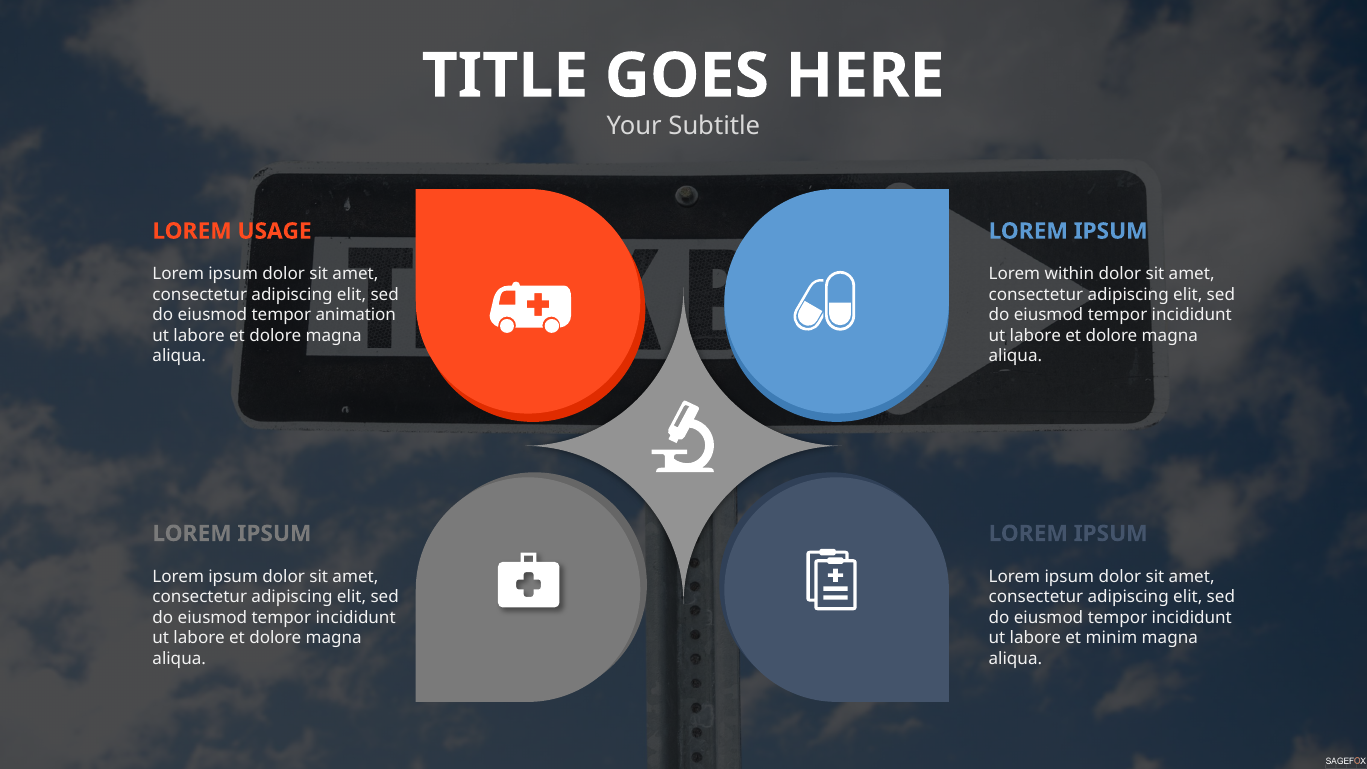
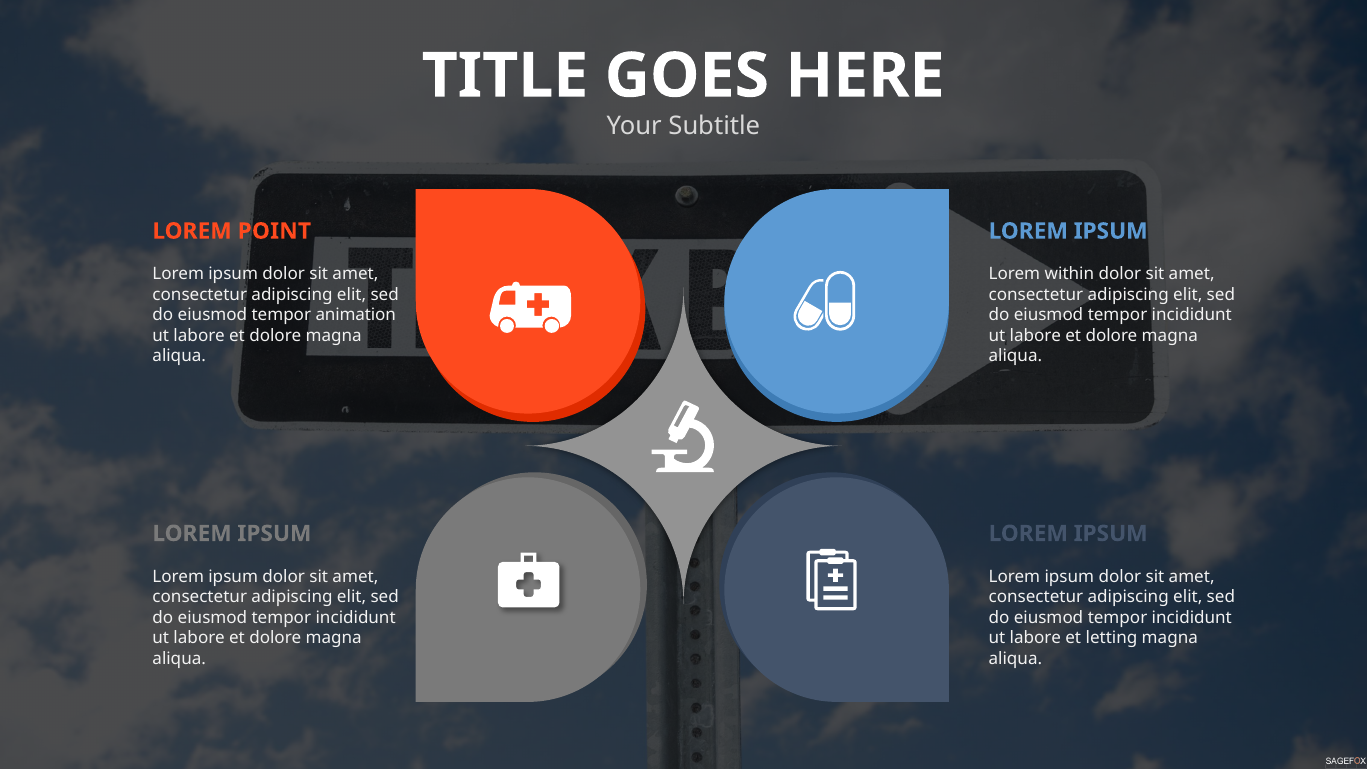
USAGE: USAGE -> POINT (274, 231)
minim: minim -> letting (1111, 638)
